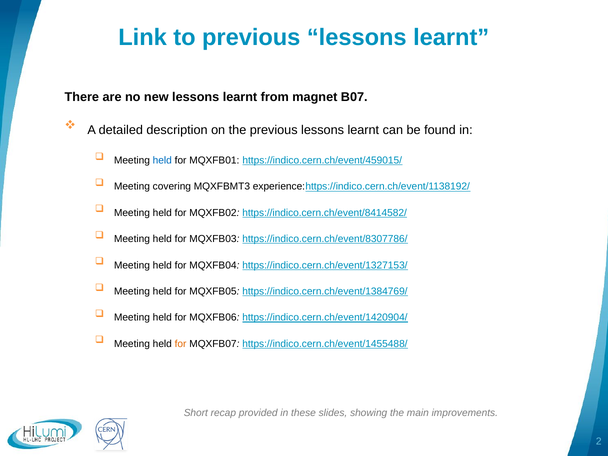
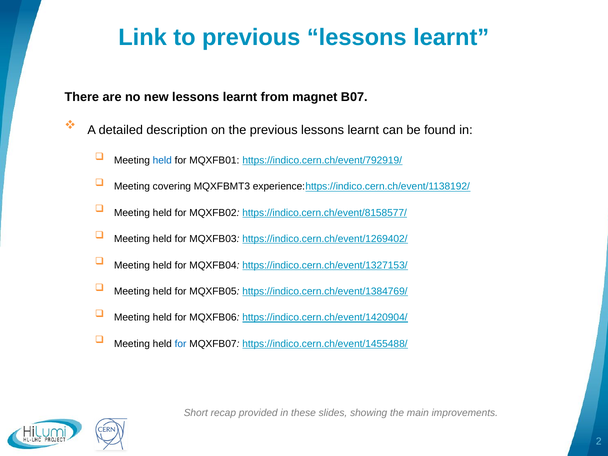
https://indico.cern.ch/event/459015/: https://indico.cern.ch/event/459015/ -> https://indico.cern.ch/event/792919/ (322, 160)
https://indico.cern.ch/event/8414582/: https://indico.cern.ch/event/8414582/ -> https://indico.cern.ch/event/8158577/ (325, 213)
https://indico.cern.ch/event/8307786/: https://indico.cern.ch/event/8307786/ -> https://indico.cern.ch/event/1269402/ (325, 239)
for colour: orange -> blue (181, 344)
